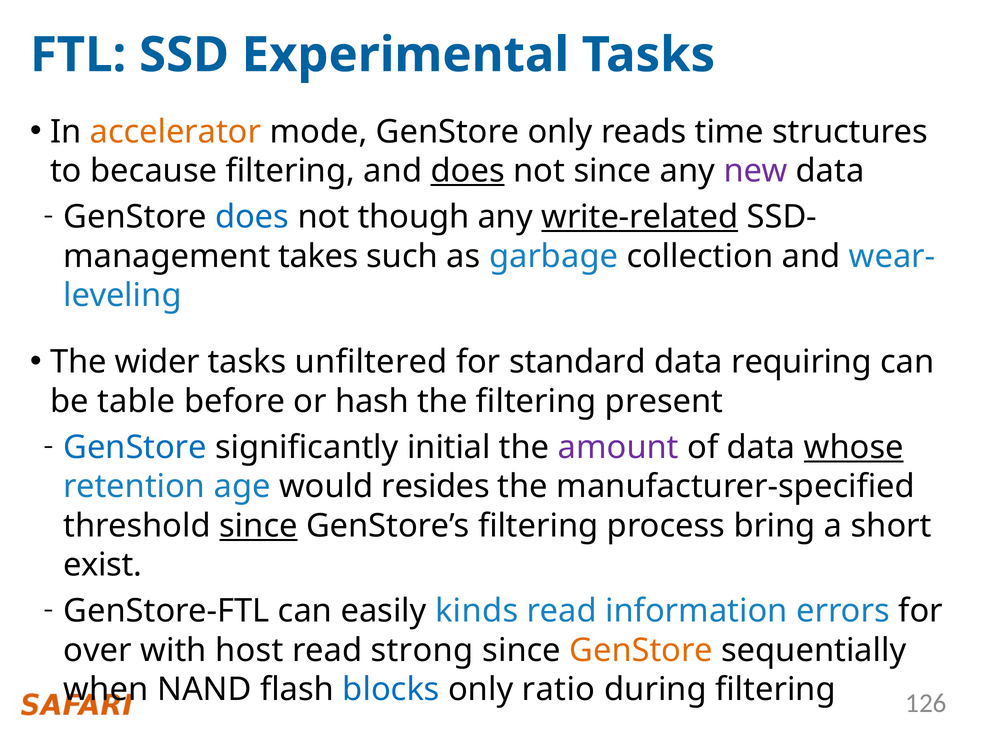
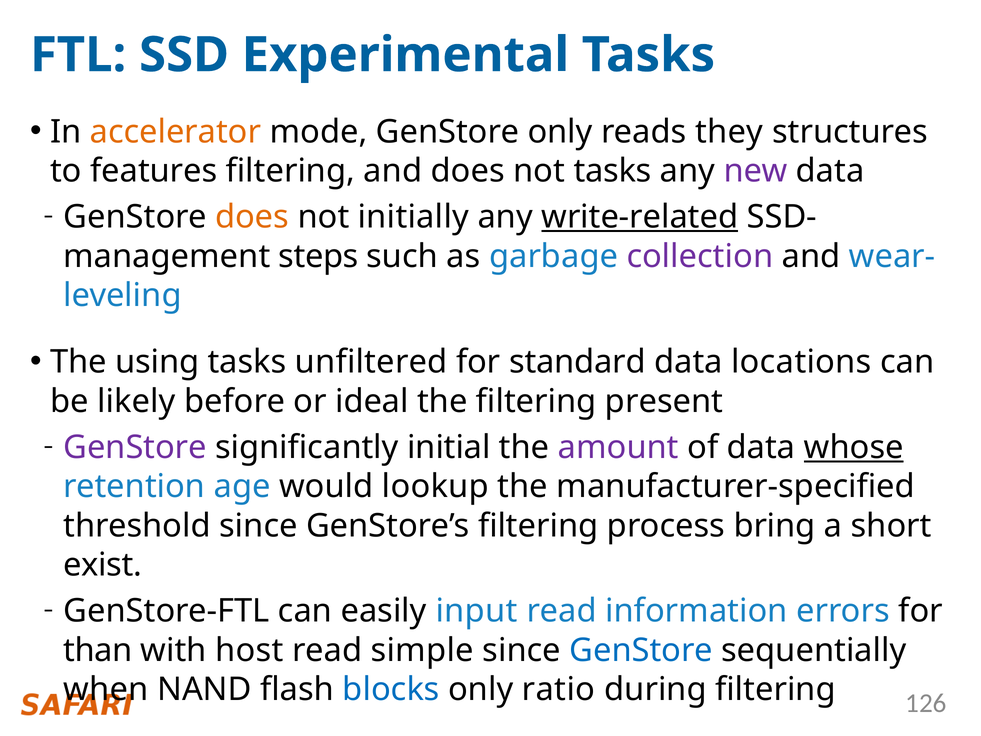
time: time -> they (729, 132)
because: because -> features (154, 171)
does underline: present -> none (468, 171)
not since: since -> tasks (613, 171)
does colour: blue -> orange (252, 217)
though: though -> initially (413, 217)
takes: takes -> steps (318, 256)
collection colour: black -> purple (700, 256)
wider: wider -> using (157, 362)
requiring: requiring -> locations (801, 362)
table: table -> likely (136, 401)
hash: hash -> ideal (372, 401)
GenStore colour: blue -> purple (135, 447)
resides: resides -> lookup (435, 486)
since underline: present -> none (258, 526)
kinds: kinds -> input (477, 611)
over: over -> than (98, 650)
strong: strong -> simple (422, 650)
GenStore colour: orange -> blue (641, 650)
